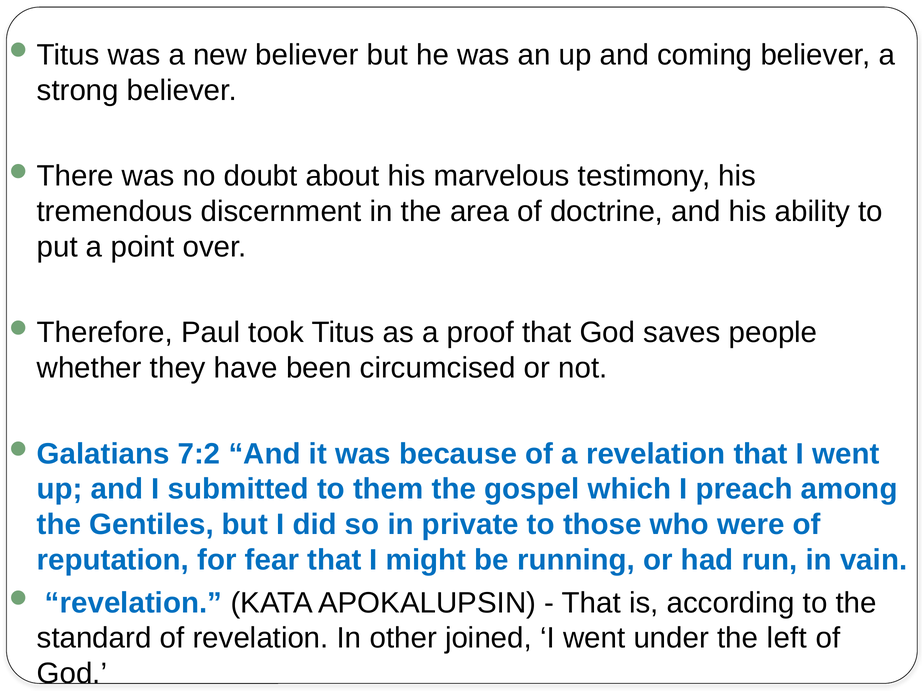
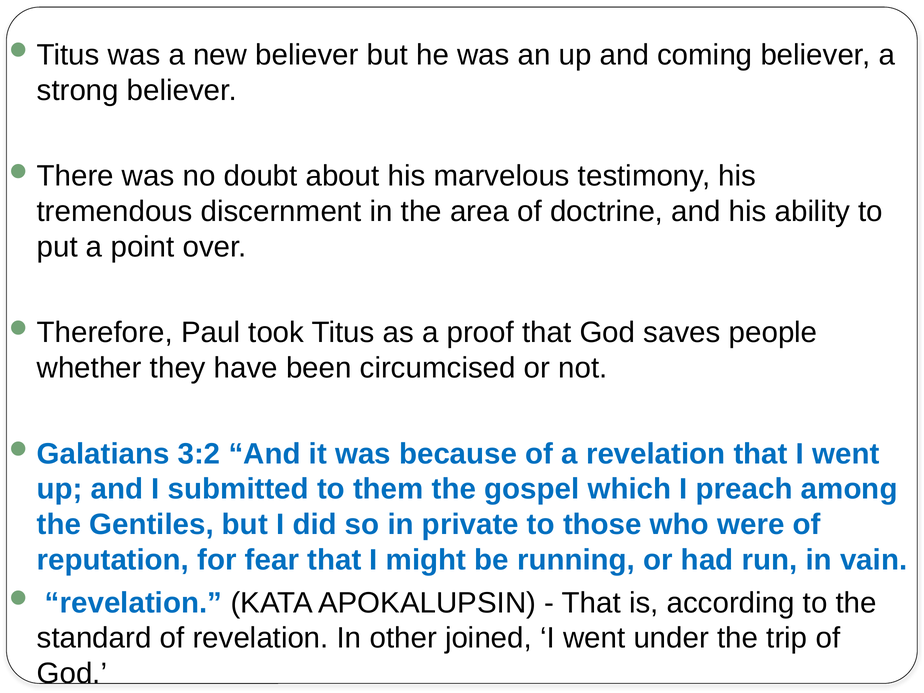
7:2: 7:2 -> 3:2 (199, 454)
left: left -> trip (787, 638)
